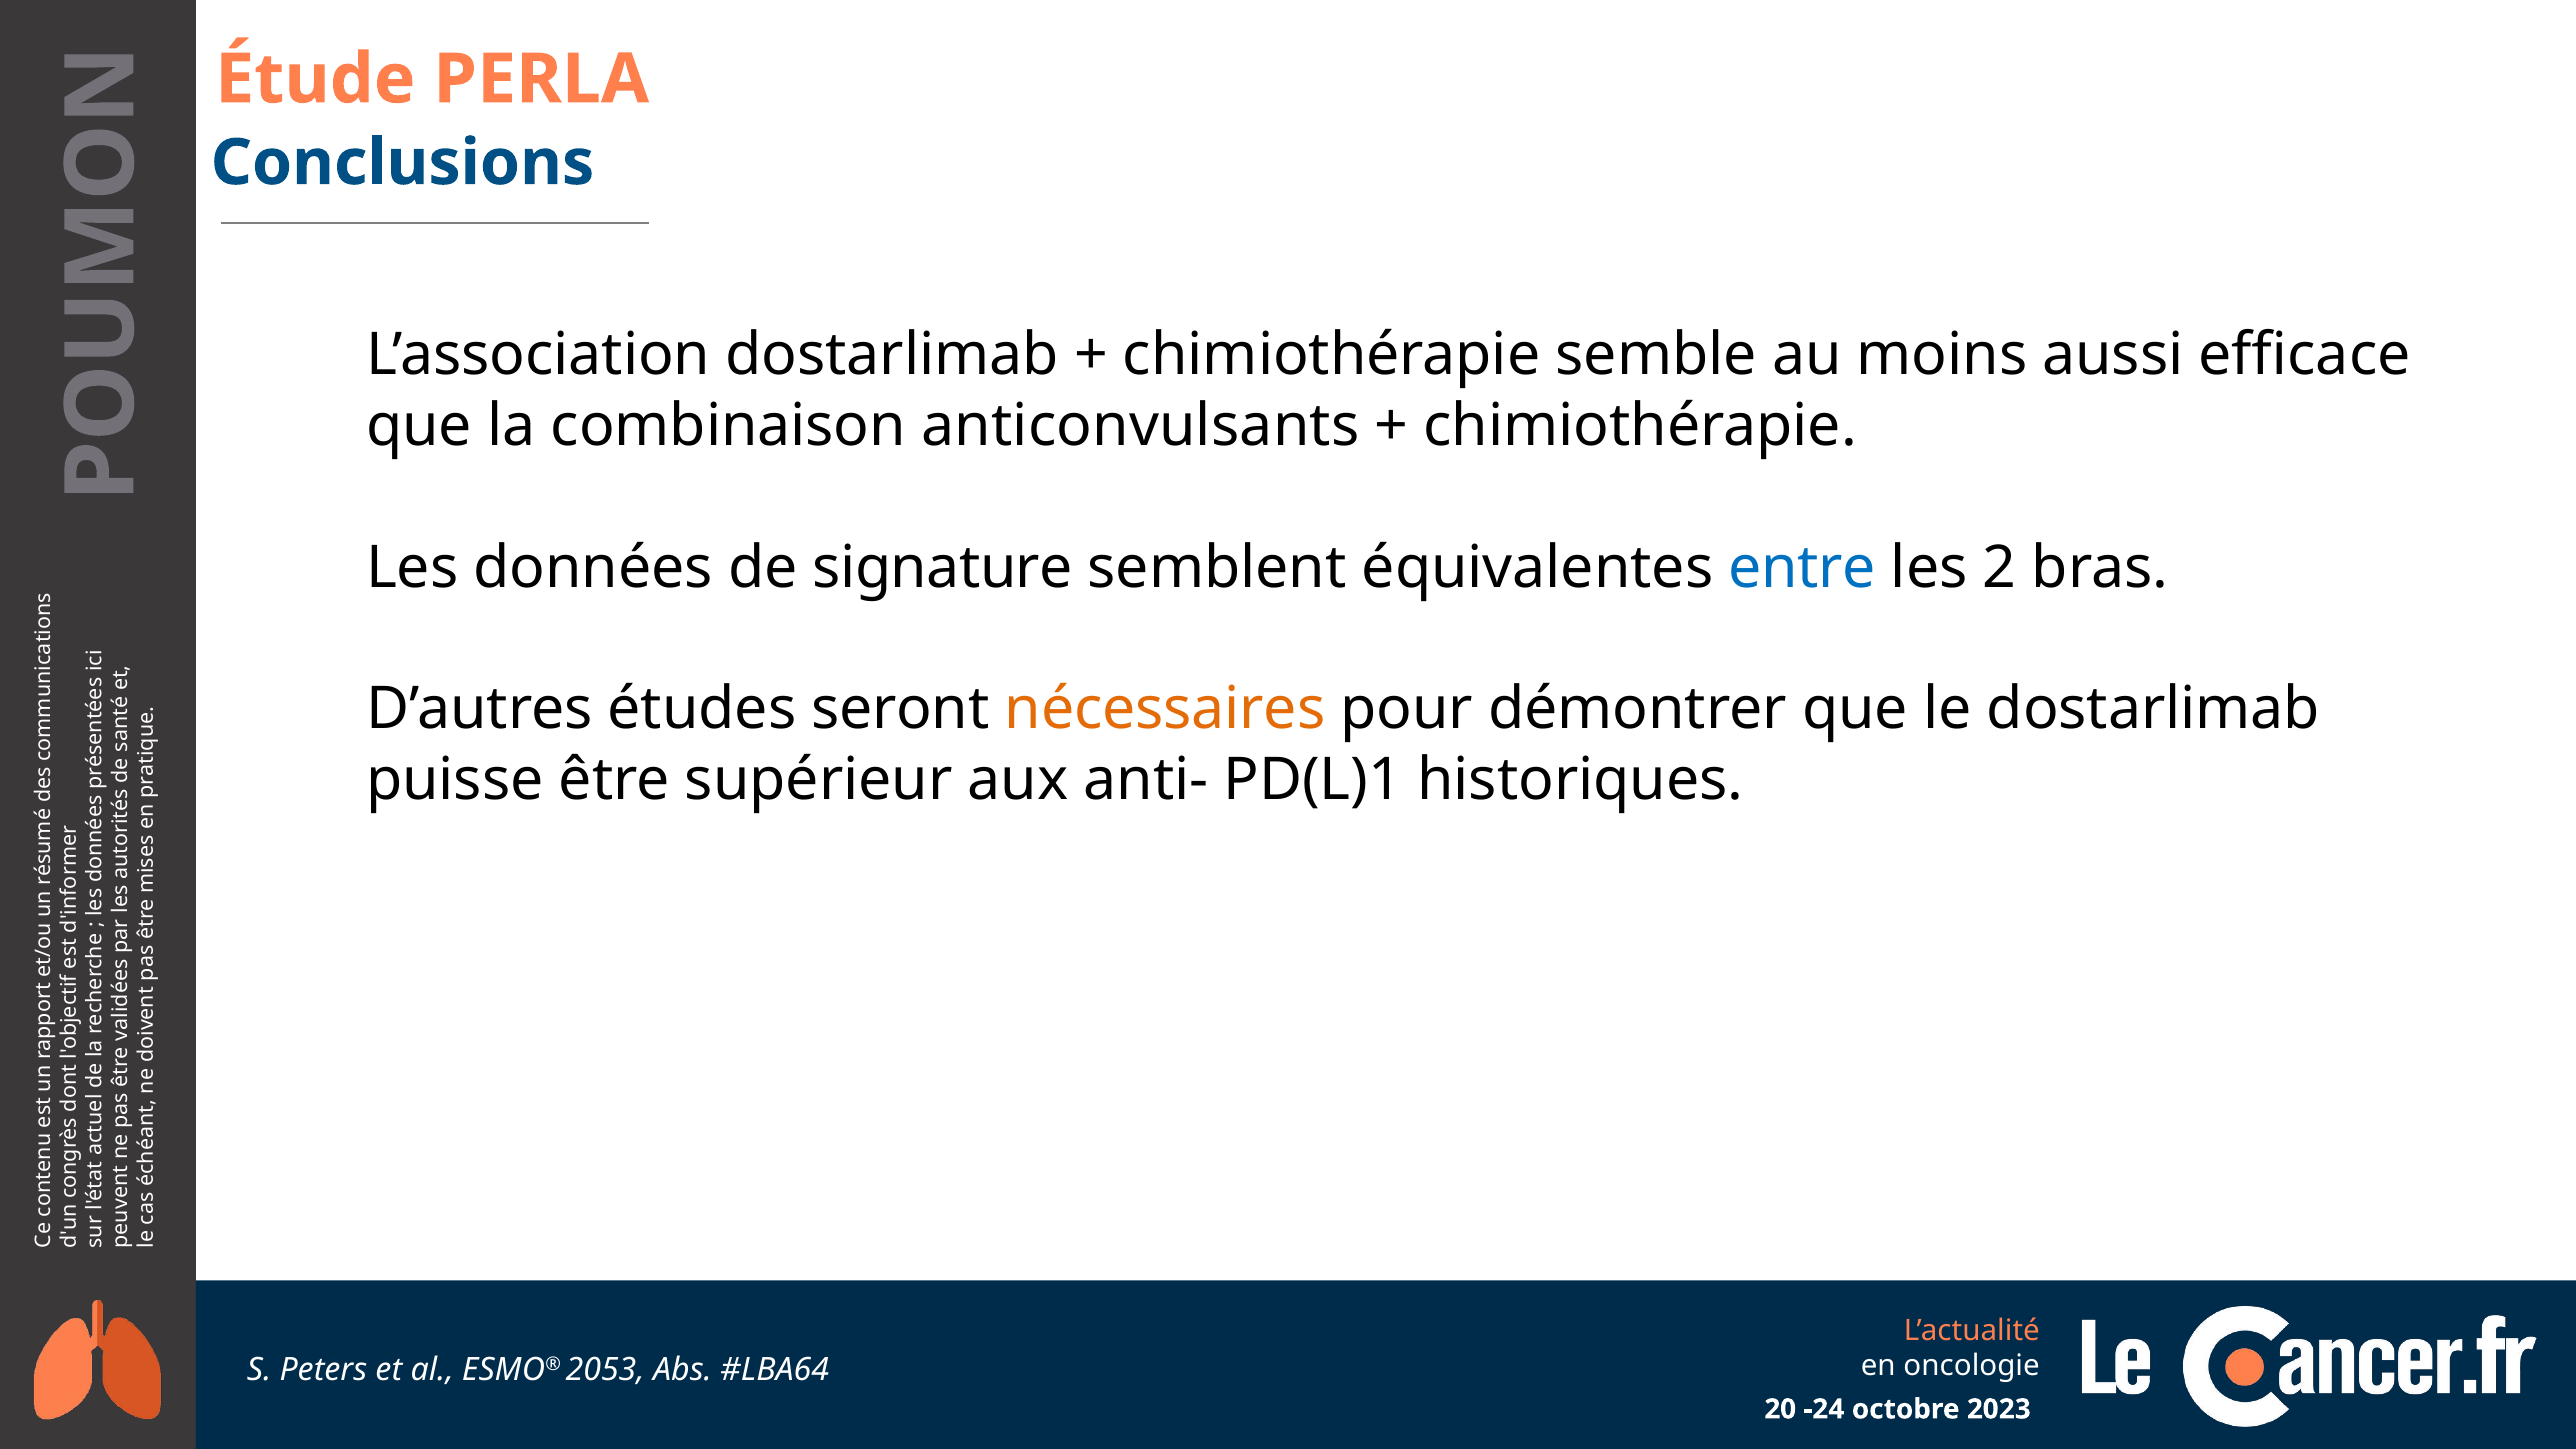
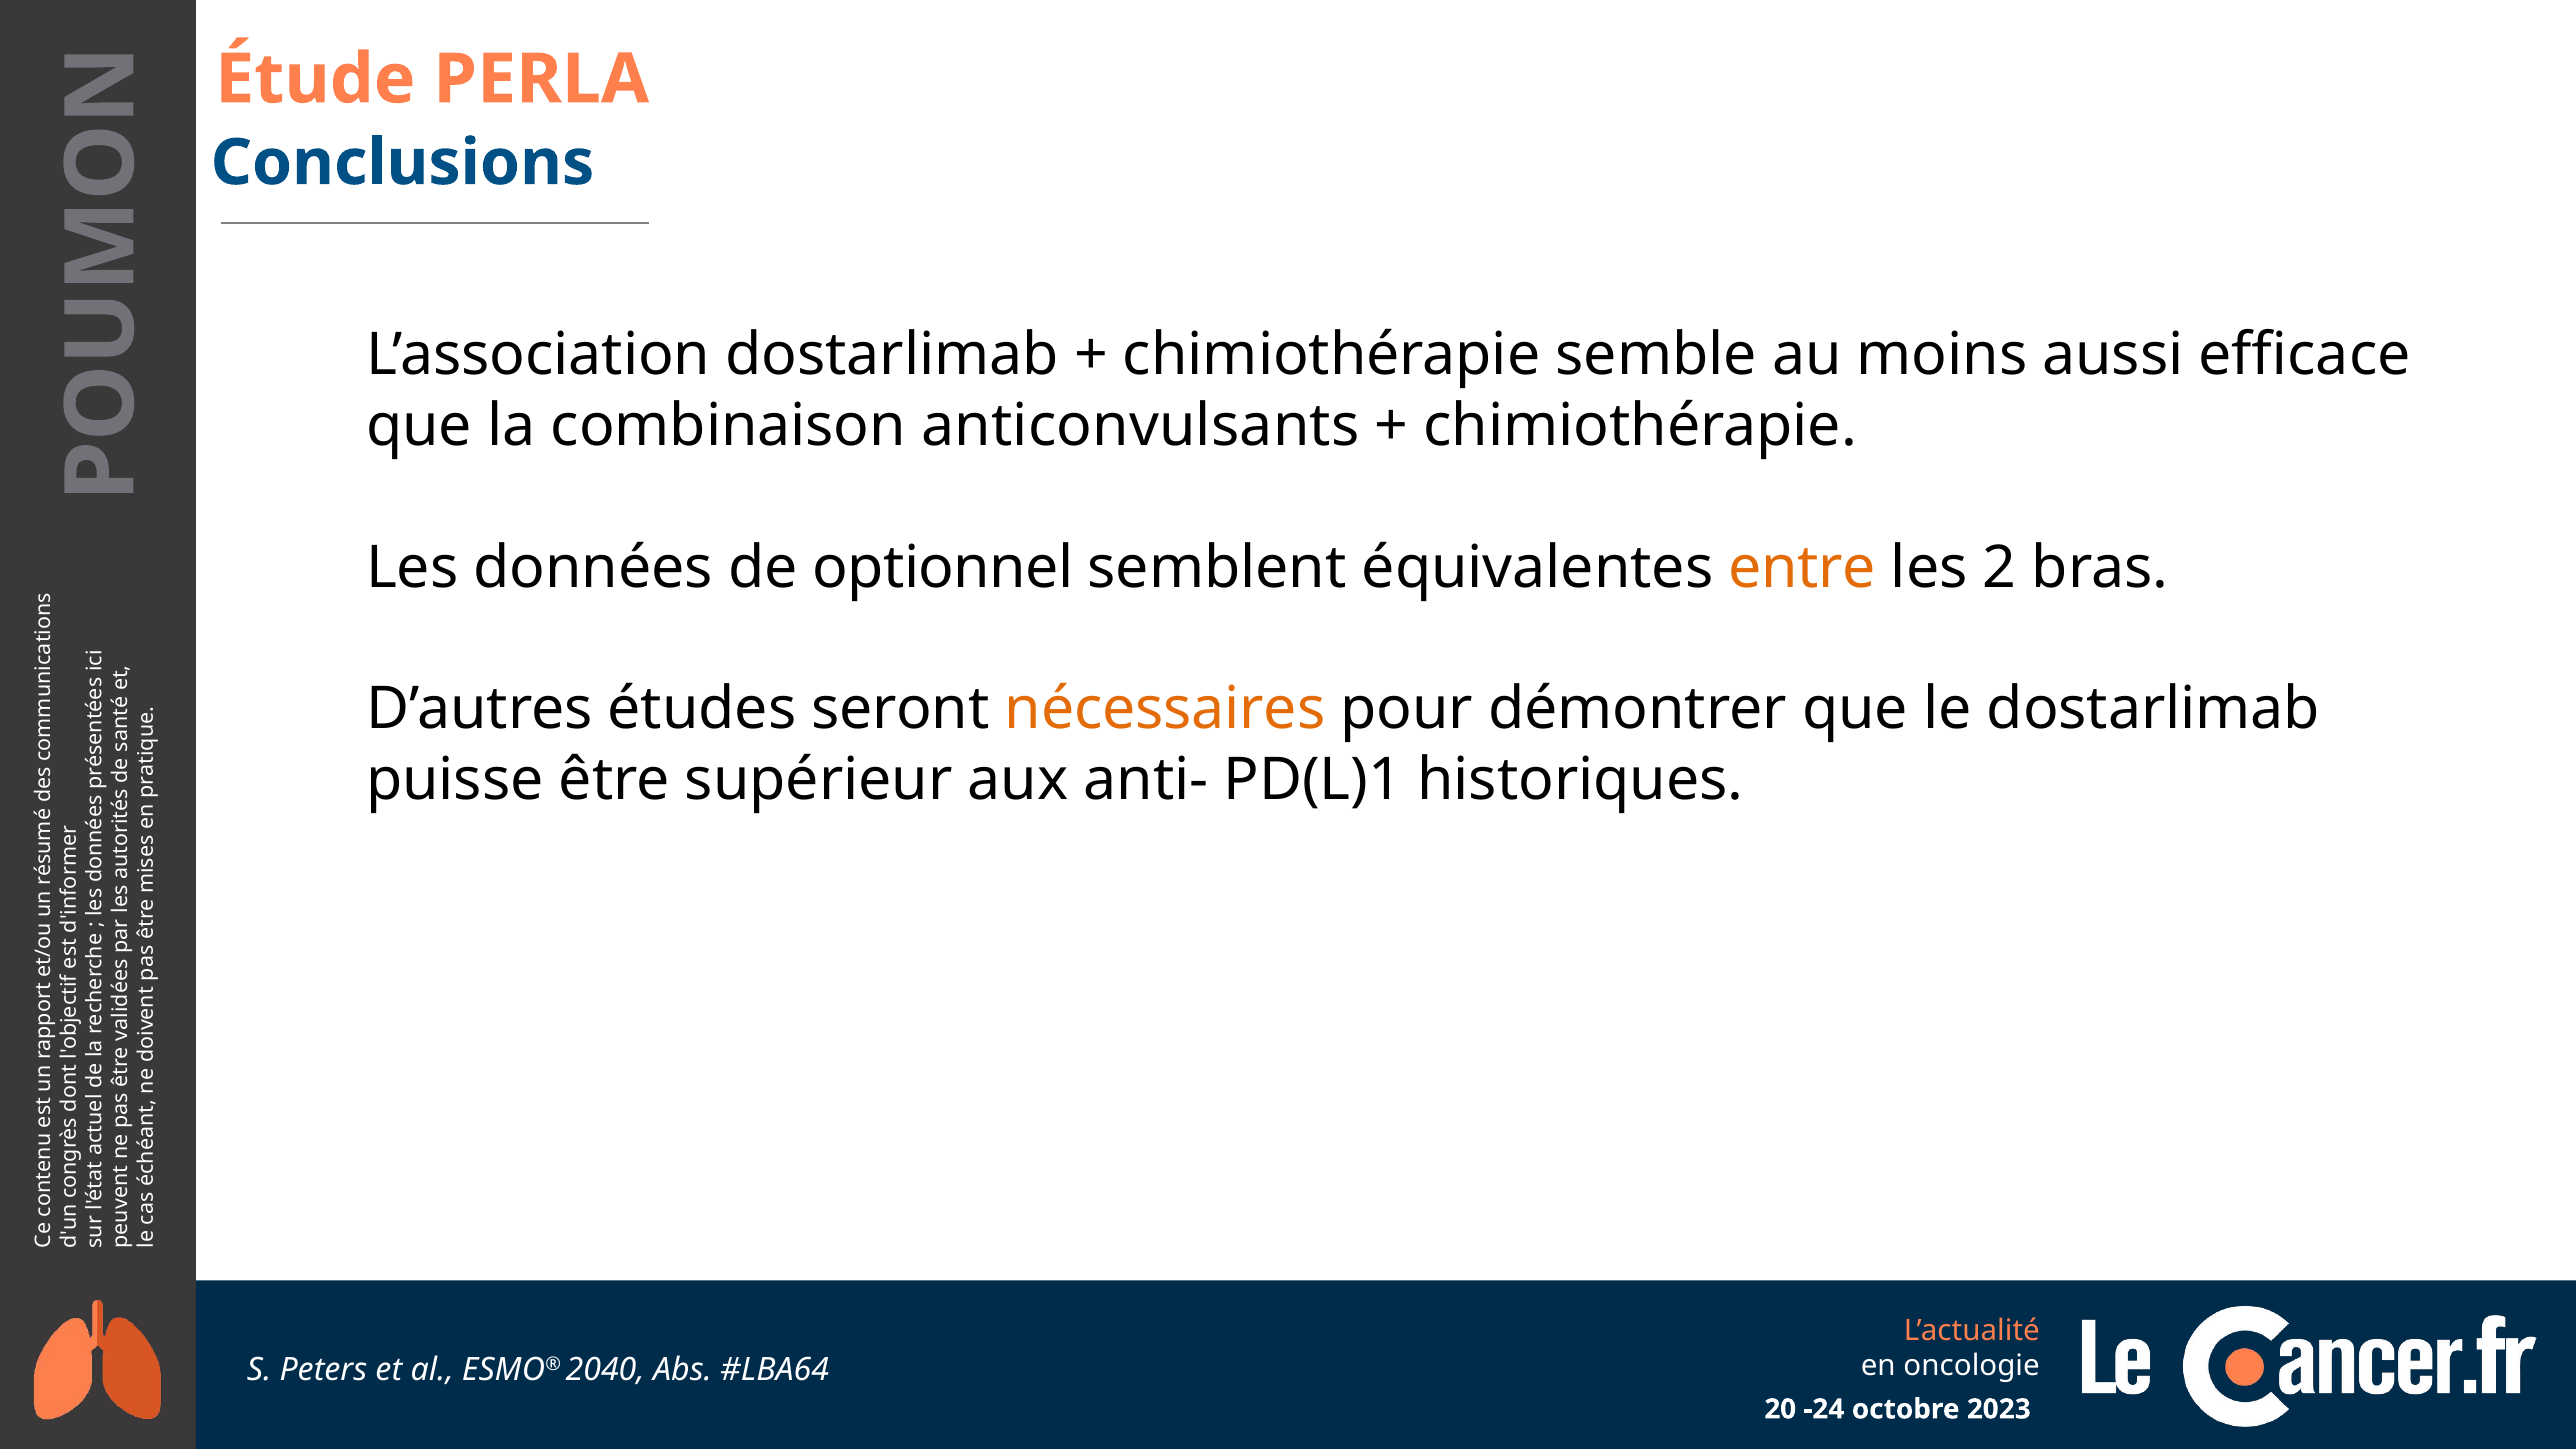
signature: signature -> optionnel (943, 568)
entre colour: blue -> orange (1802, 568)
2053: 2053 -> 2040 (605, 1370)
